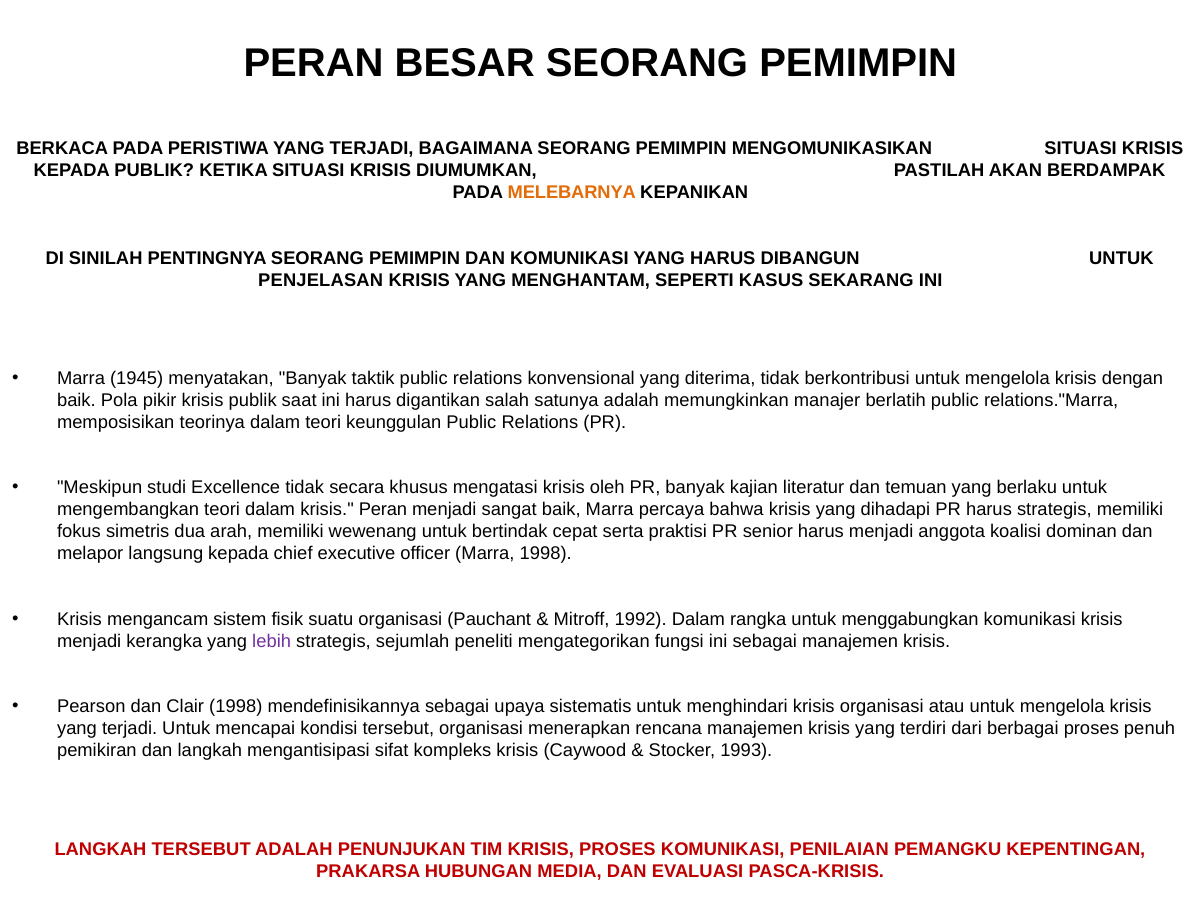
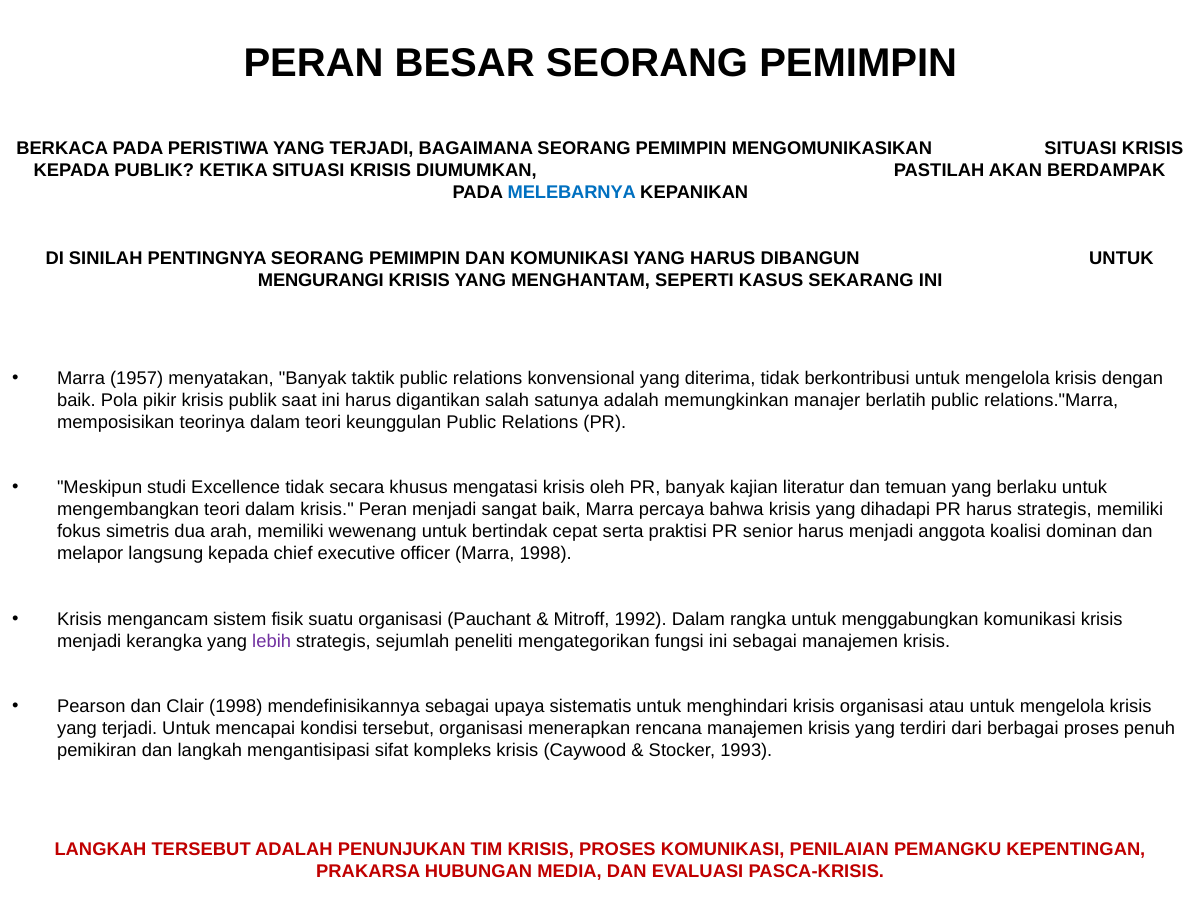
MELEBARNYA colour: orange -> blue (572, 192)
PENJELASAN: PENJELASAN -> MENGURANGI (321, 280)
1945: 1945 -> 1957 (137, 378)
